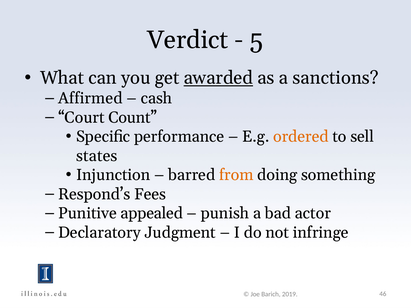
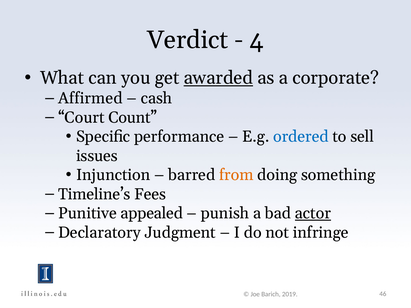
5: 5 -> 4 (257, 40)
sanctions: sanctions -> corporate (336, 78)
ordered colour: orange -> blue (301, 137)
states: states -> issues (97, 156)
Respond’s: Respond’s -> Timeline’s (94, 194)
actor underline: none -> present (313, 214)
